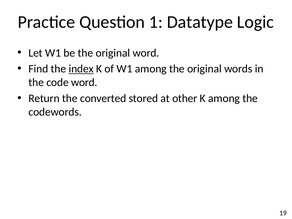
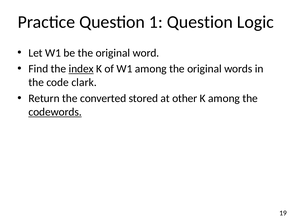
1 Datatype: Datatype -> Question (200, 22)
code word: word -> clark (84, 82)
codewords underline: none -> present (55, 112)
